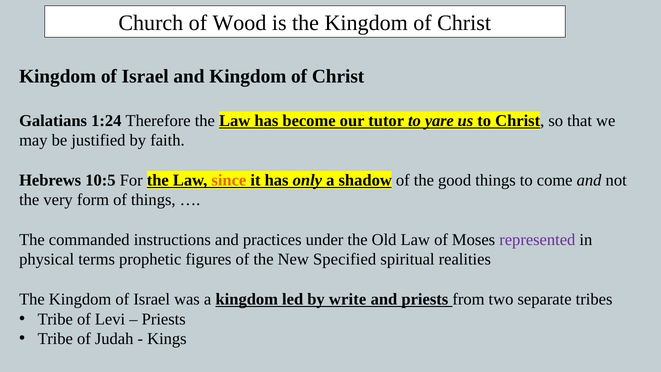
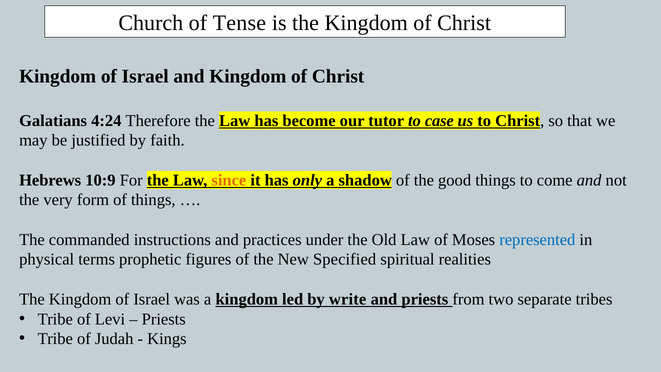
Wood: Wood -> Tense (239, 23)
1:24: 1:24 -> 4:24 (106, 121)
yare: yare -> case (439, 121)
10:5: 10:5 -> 10:9 (100, 180)
represented colour: purple -> blue (537, 240)
